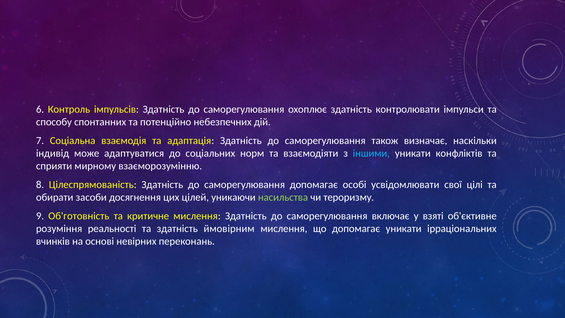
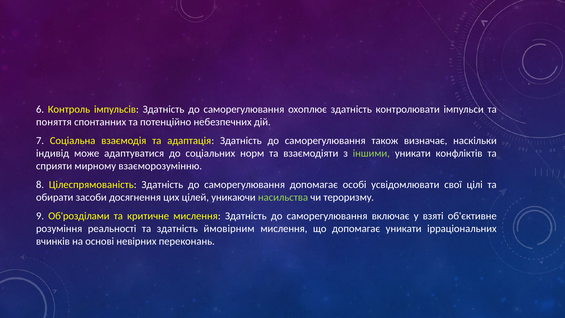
способу: способу -> поняття (54, 122)
іншими colour: light blue -> light green (371, 153)
Об'готовність: Об'готовність -> Об'розділами (79, 216)
